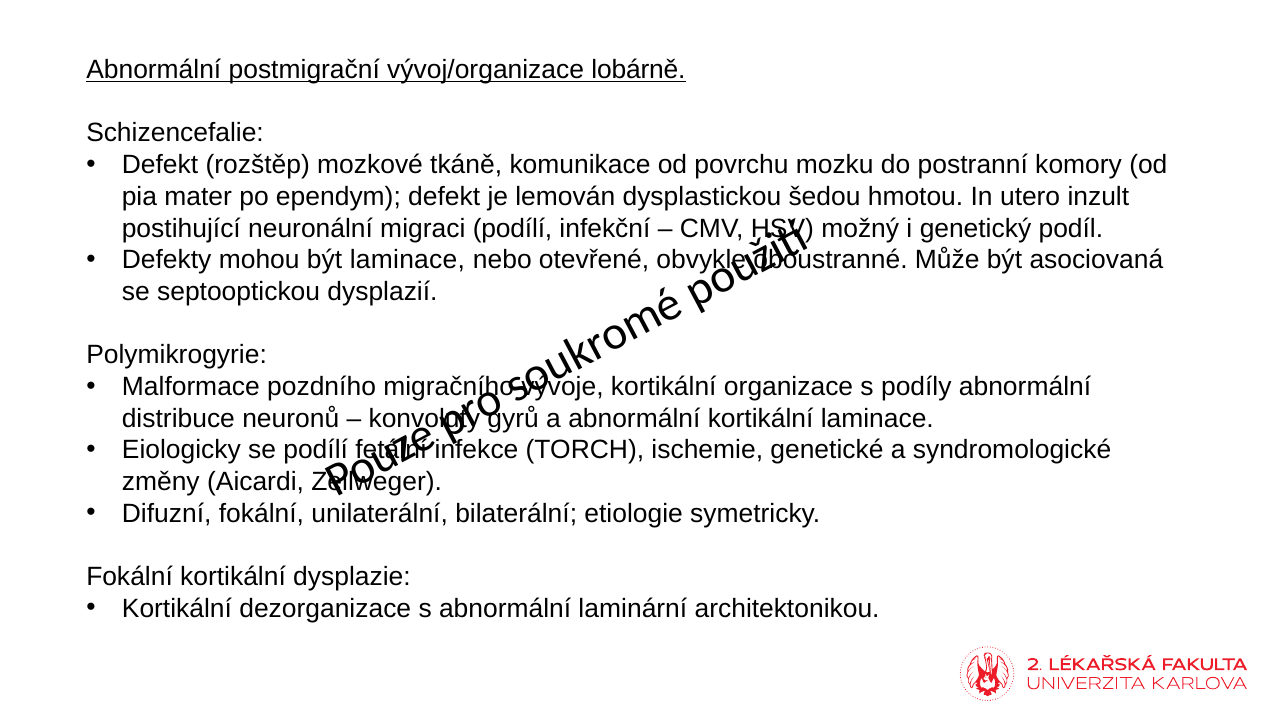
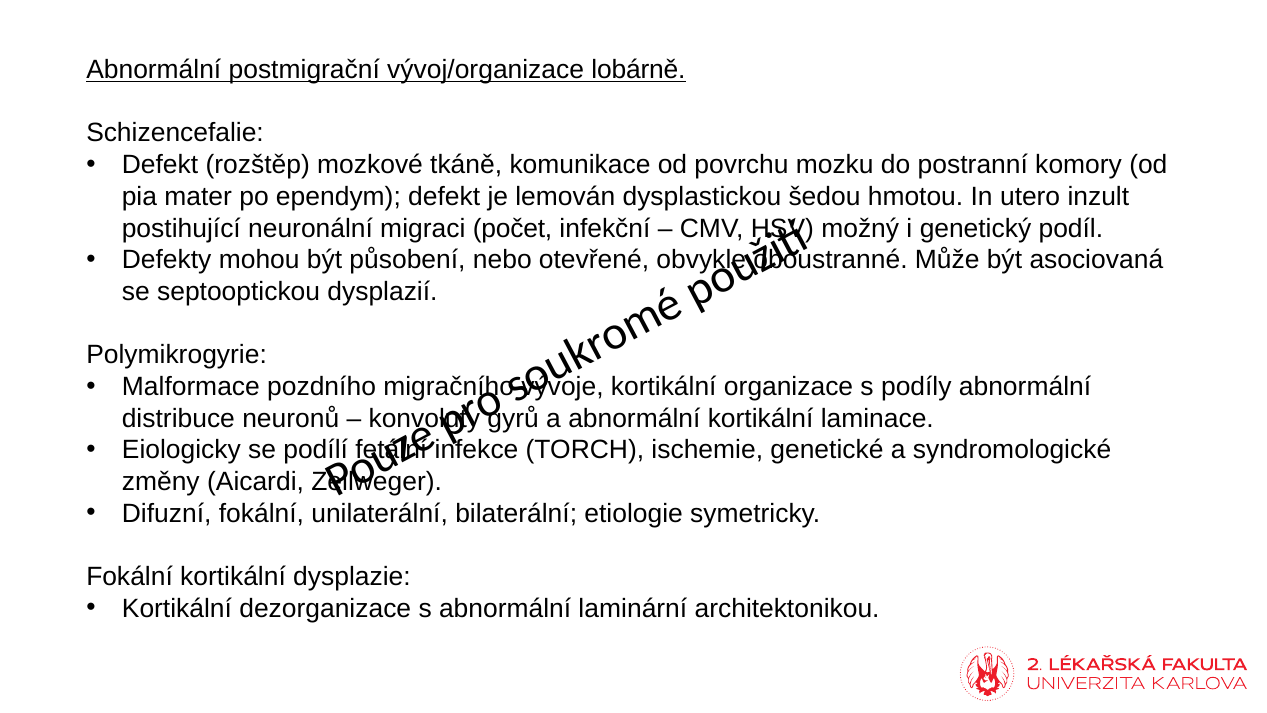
migraci podílí: podílí -> počet (513, 228)
být laminace: laminace -> působení (407, 260)
